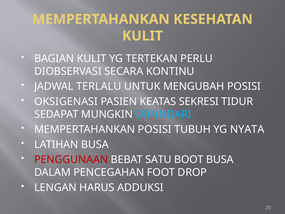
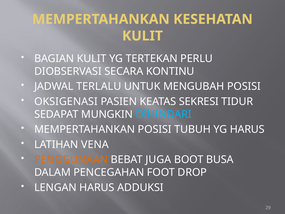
YG NYATA: NYATA -> HARUS (247, 129)
LATIHAN BUSA: BUSA -> VENA (95, 144)
PENGGUNAAN colour: red -> orange (71, 159)
SATU: SATU -> JUGA (158, 159)
